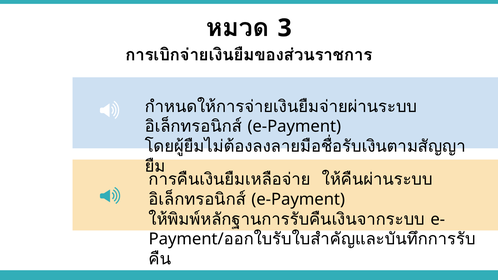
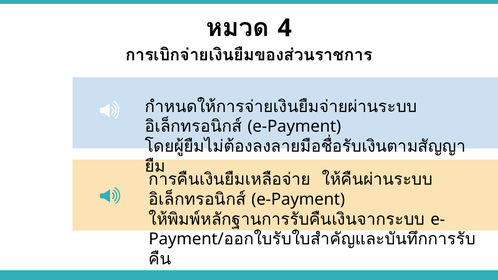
3: 3 -> 4 (285, 28)
